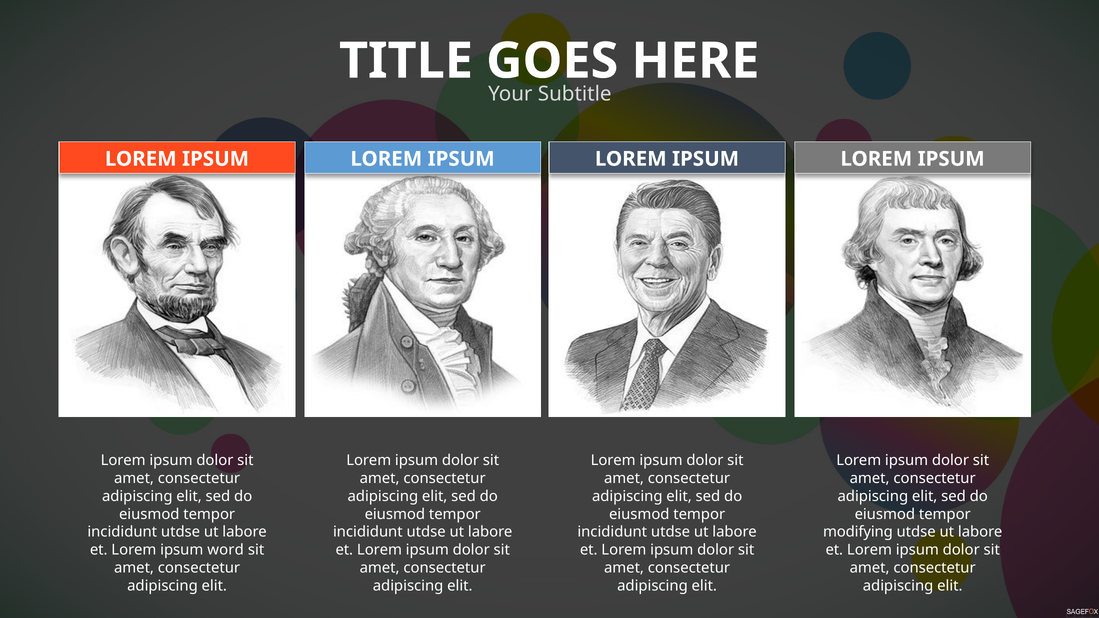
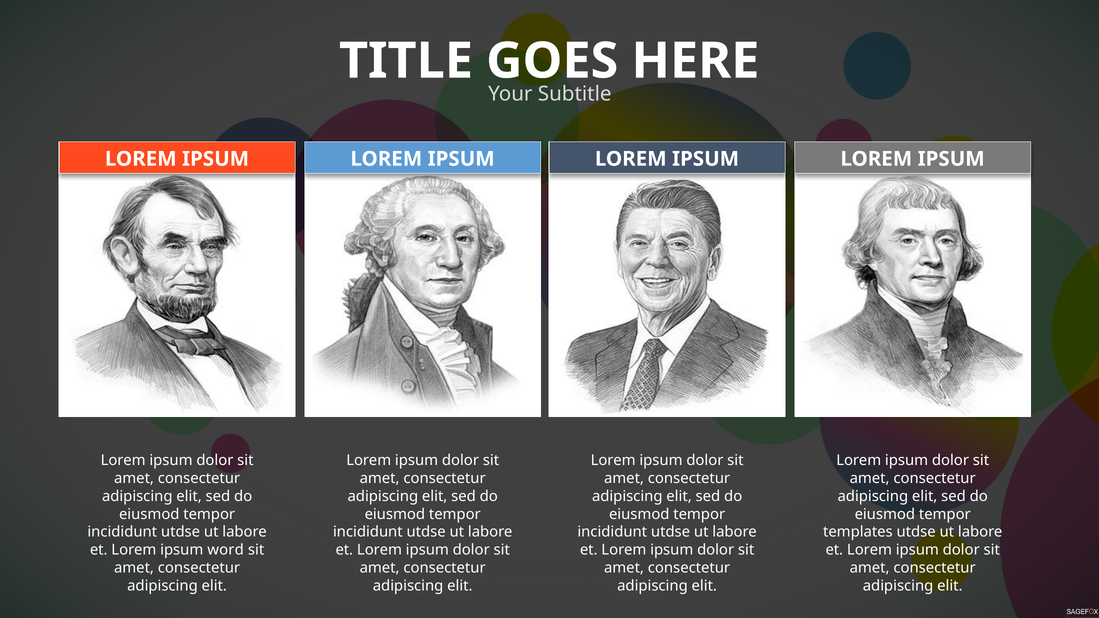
modifying: modifying -> templates (858, 532)
